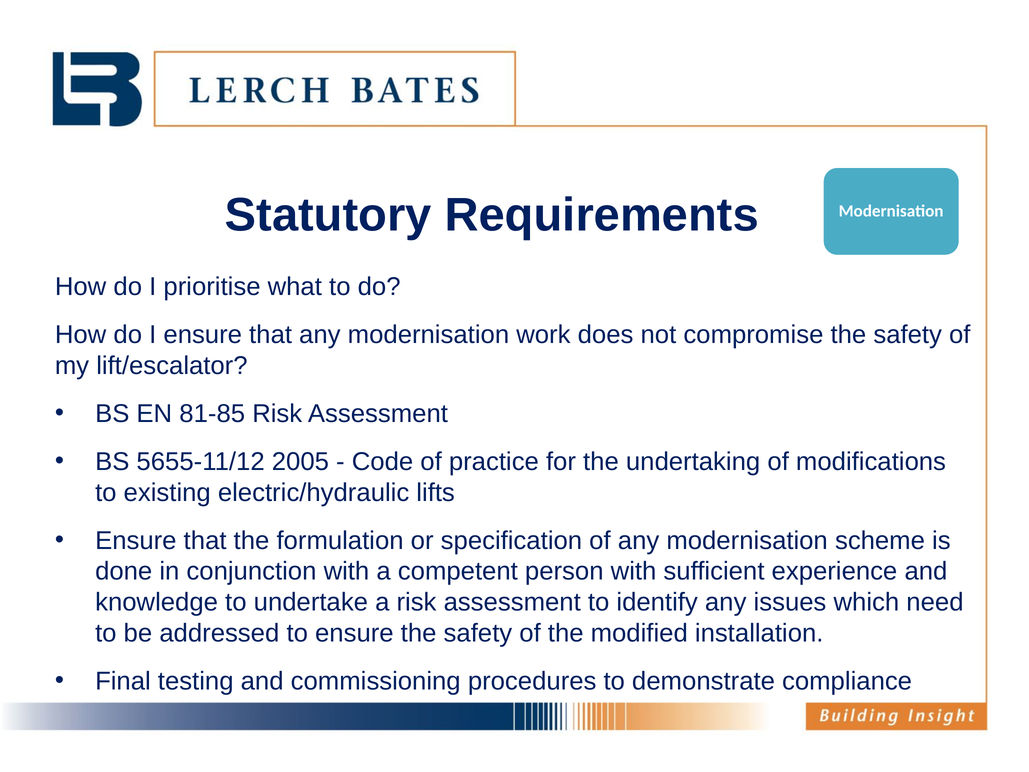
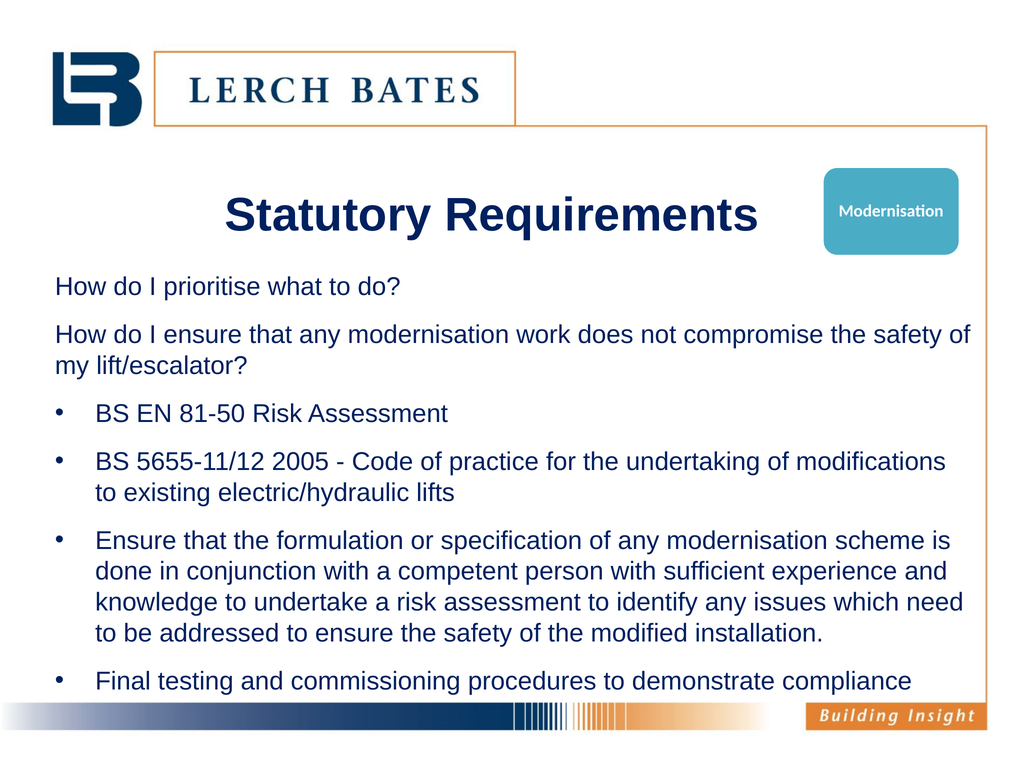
81-85: 81-85 -> 81-50 (212, 414)
